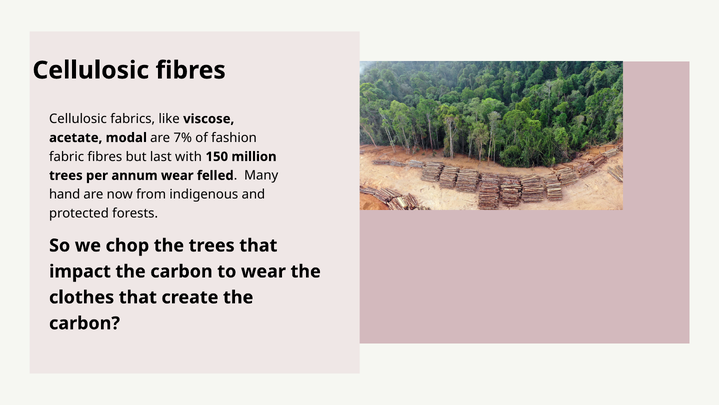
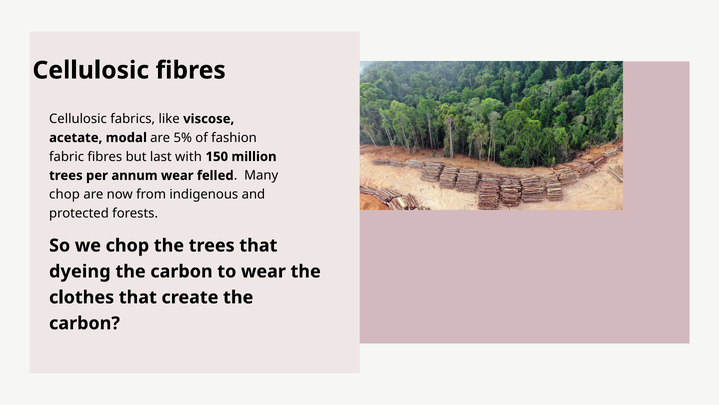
7%: 7% -> 5% (183, 138)
hand: hand -> chop (64, 194)
impact: impact -> dyeing (80, 271)
